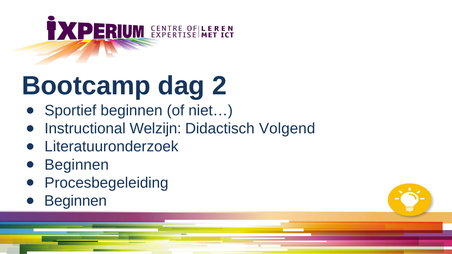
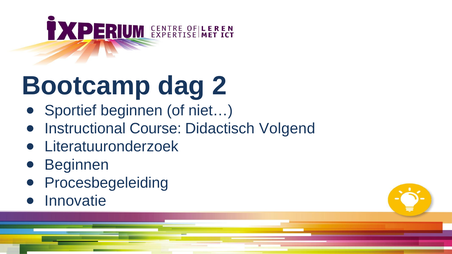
Welzijn: Welzijn -> Course (155, 129)
Beginnen: Beginnen -> Innovatie (75, 201)
